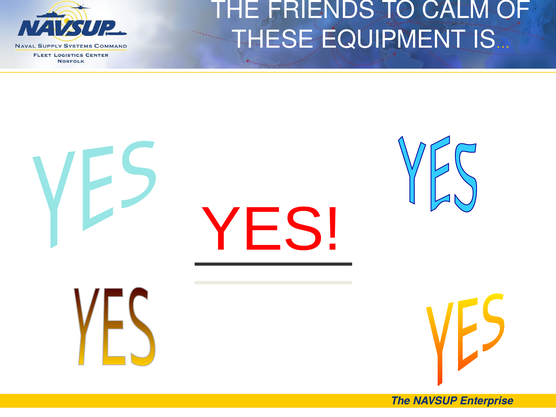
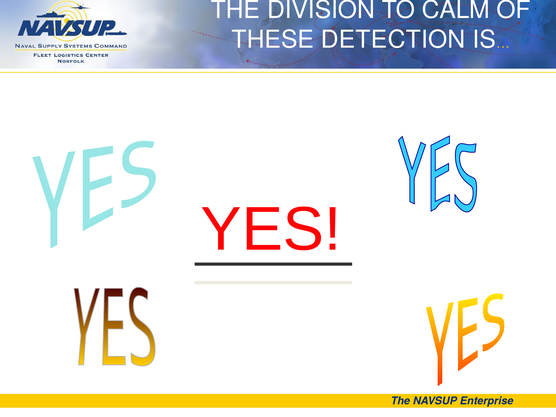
FRIENDS: FRIENDS -> DIVISION (321, 10)
EQUIPMENT: EQUIPMENT -> DETECTION (393, 40)
